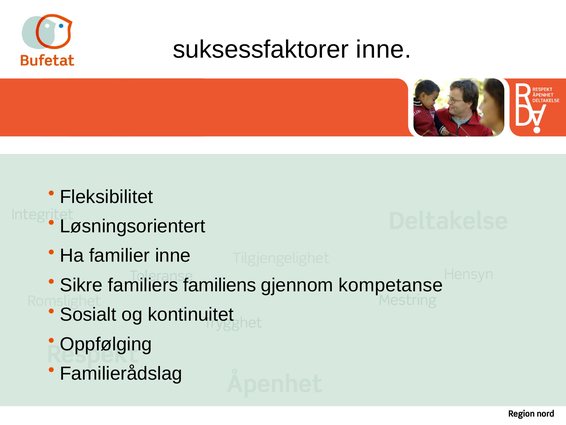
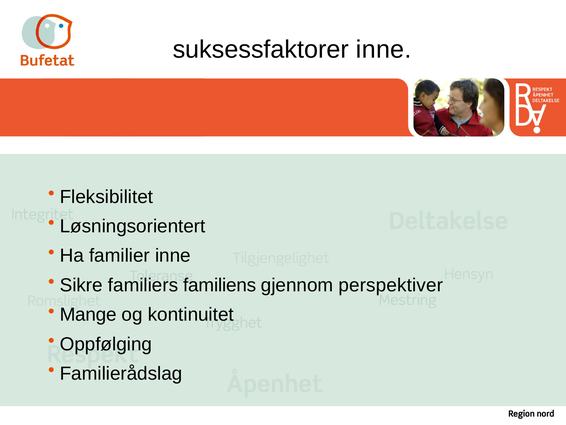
kompetanse: kompetanse -> perspektiver (391, 285)
Sosialt: Sosialt -> Mange (88, 314)
